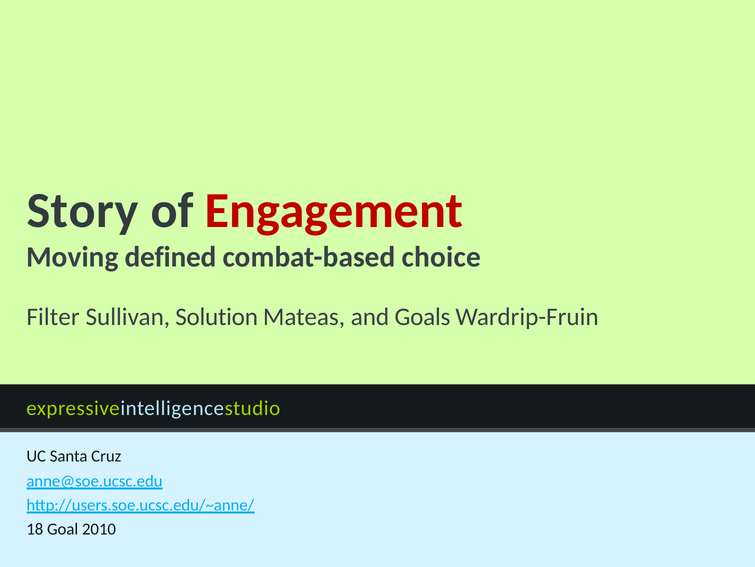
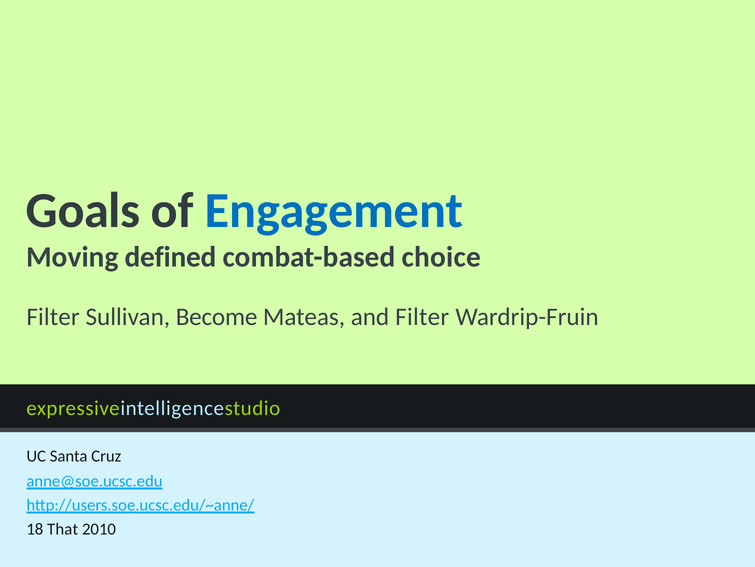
Story: Story -> Goals (83, 210)
Engagement colour: red -> blue (334, 210)
Solution: Solution -> Become (217, 316)
and Goals: Goals -> Filter (422, 316)
Goal: Goal -> That (63, 528)
